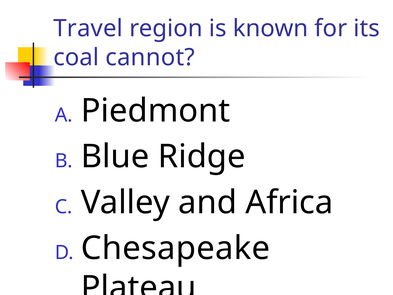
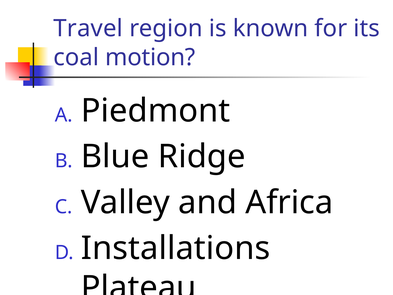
cannot: cannot -> motion (150, 57)
Chesapeake: Chesapeake -> Installations (176, 248)
